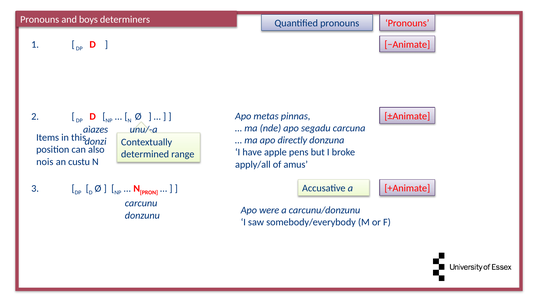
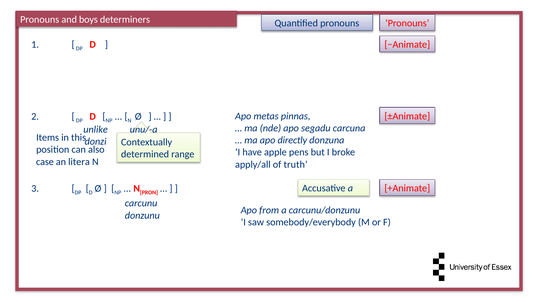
aìazes: aìazes -> unlike (96, 130)
nois: nois -> case (45, 162)
custu: custu -> litera (79, 162)
amus: amus -> truth (296, 165)
were: were -> from (269, 211)
